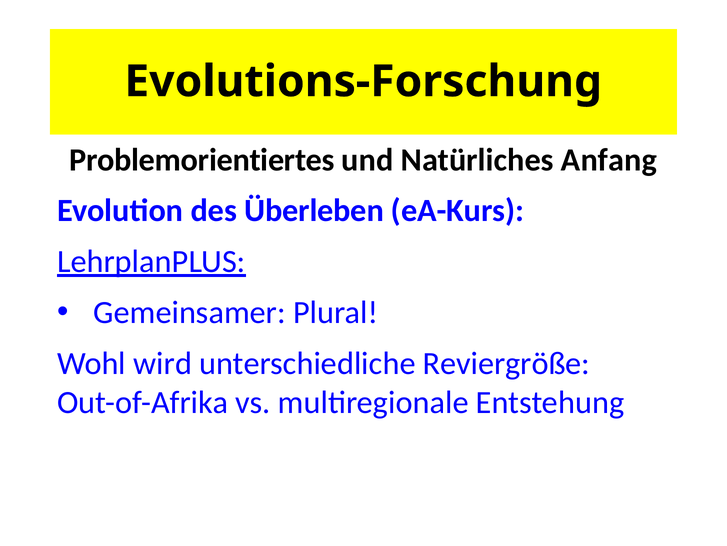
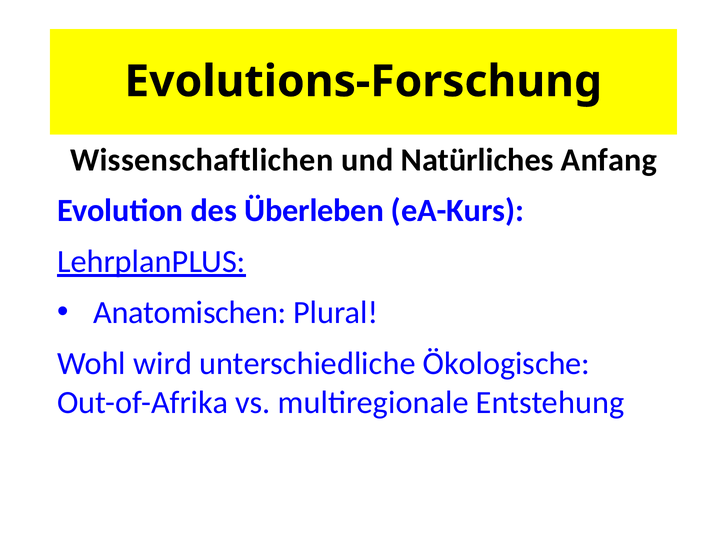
Problemorientiertes: Problemorientiertes -> Wissenschaftlichen (202, 160)
Gemeinsamer: Gemeinsamer -> Anatomischen (190, 312)
Reviergröße: Reviergröße -> Ökologische (506, 363)
